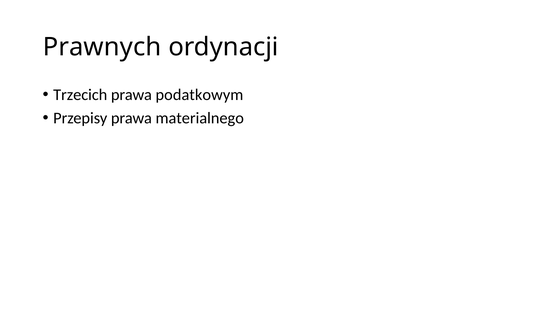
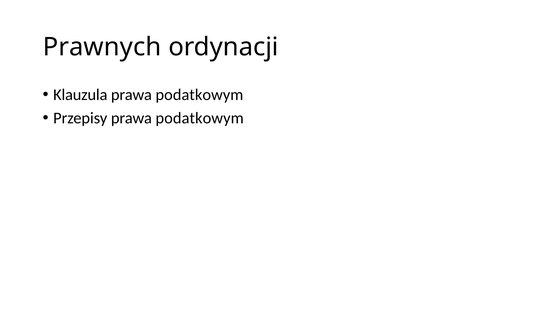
Trzecich: Trzecich -> Klauzula (80, 95)
Przepisy prawa materialnego: materialnego -> podatkowym (200, 118)
